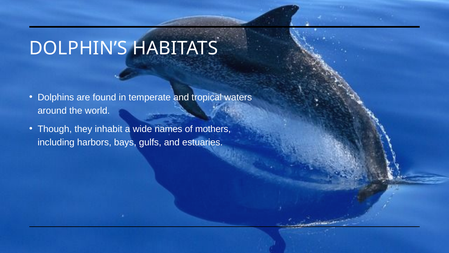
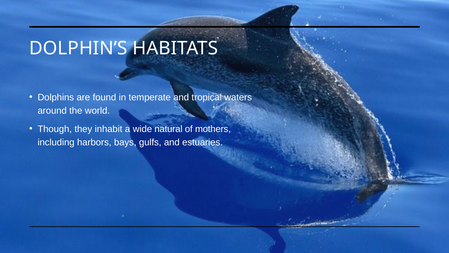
names: names -> natural (168, 129)
